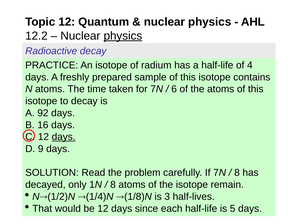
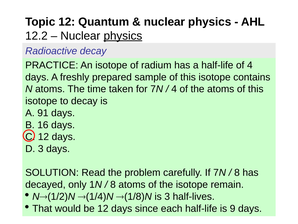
6: 6 -> 4 (174, 89)
92: 92 -> 91 (43, 113)
days underline: present -> none (64, 137)
D 9: 9 -> 3 (41, 148)
5: 5 -> 9 (233, 208)
